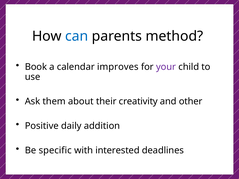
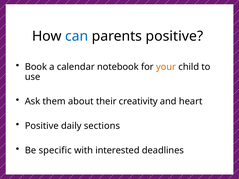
parents method: method -> positive (174, 36)
improves: improves -> notebook (118, 67)
your colour: purple -> orange (166, 67)
other: other -> heart (191, 102)
addition: addition -> sections (102, 126)
